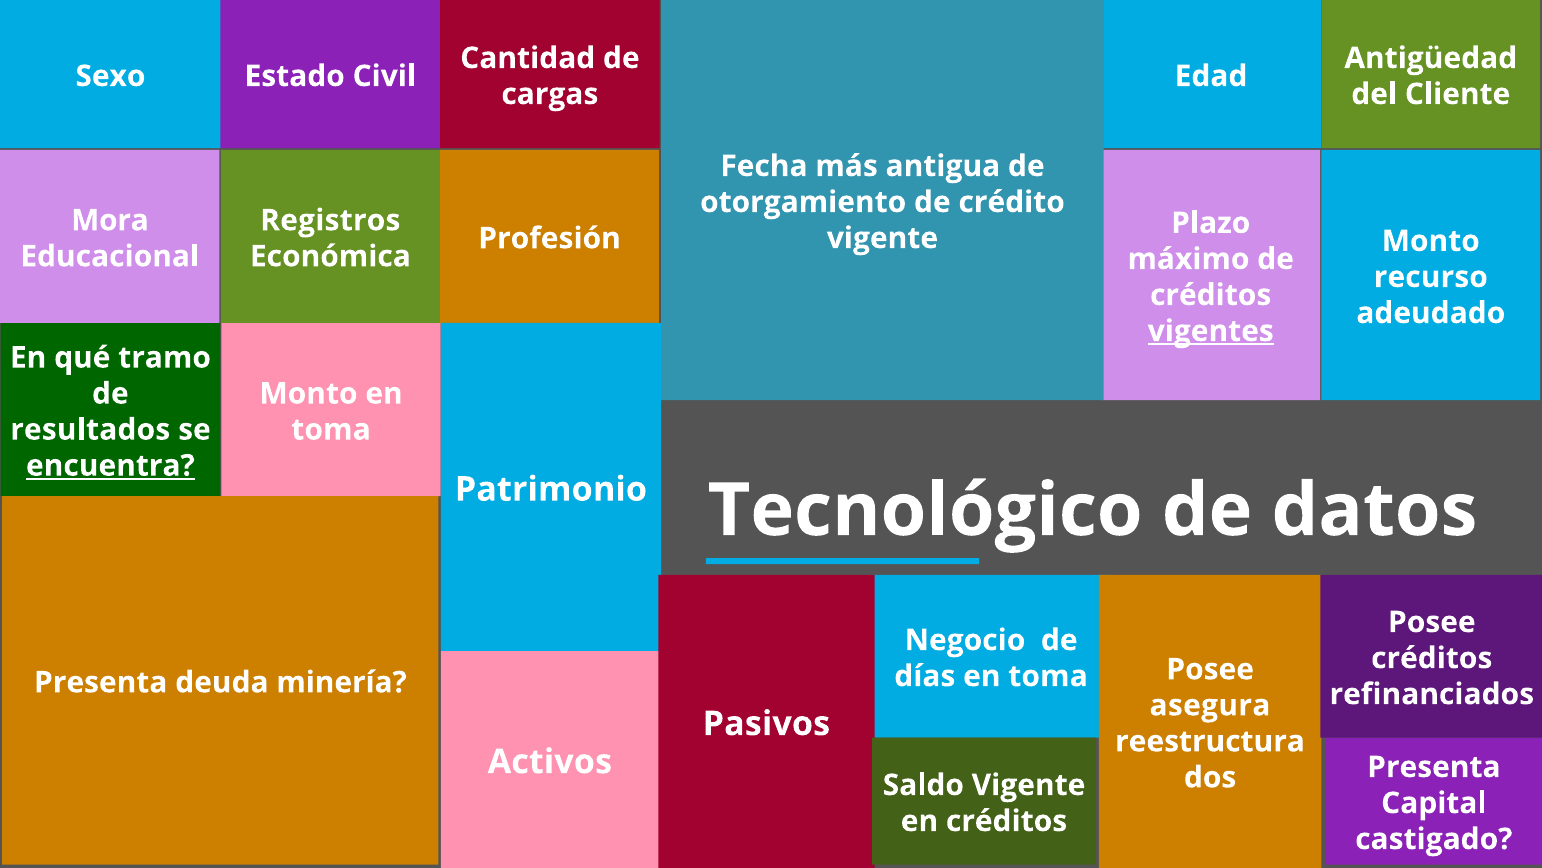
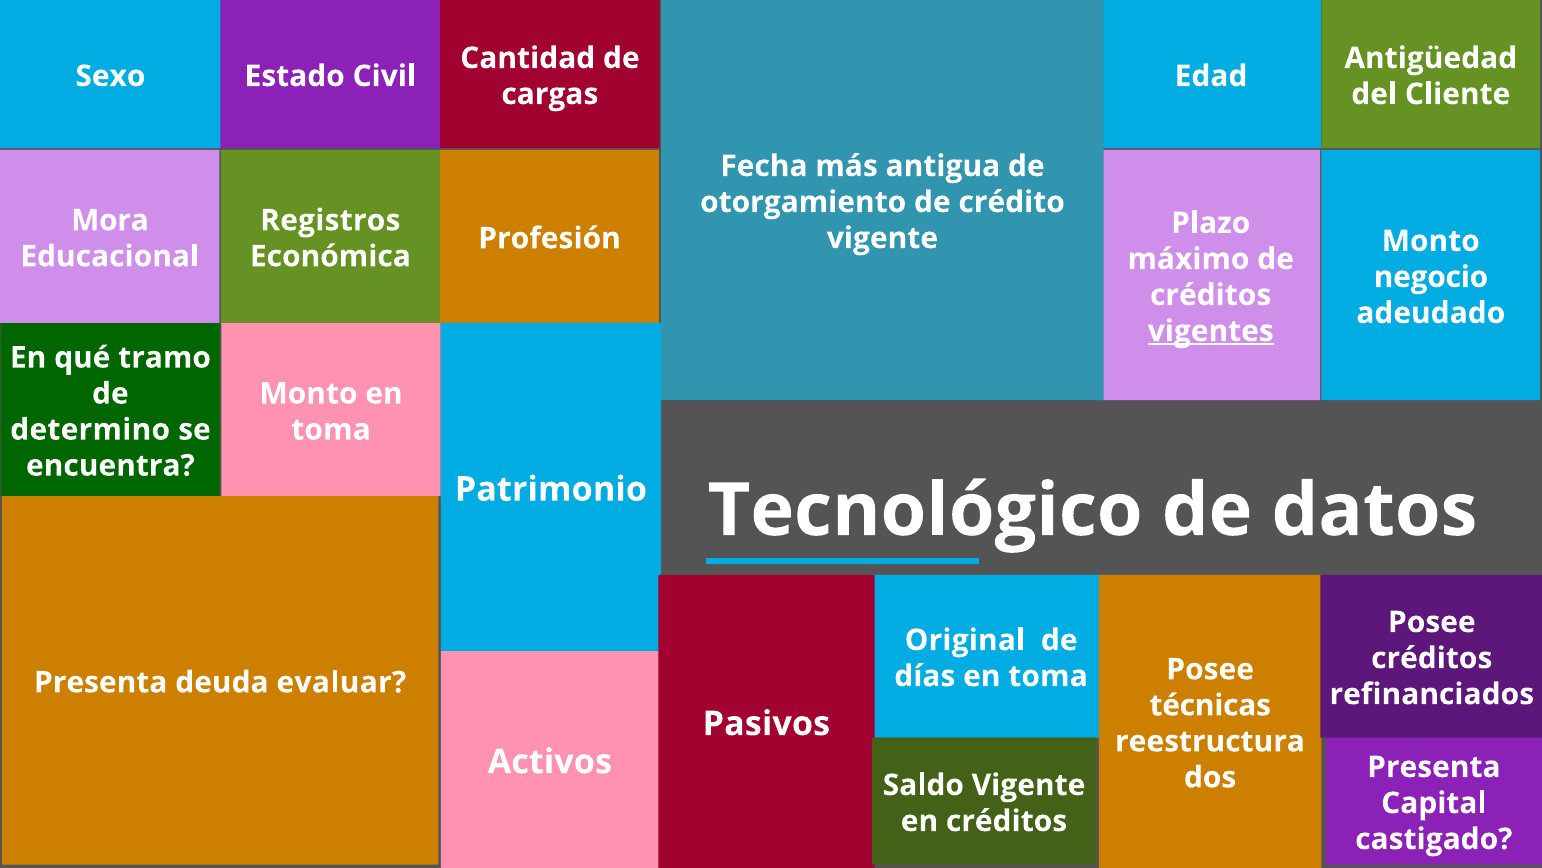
recurso: recurso -> negocio (1431, 277)
resultados: resultados -> determino (90, 429)
encuentra underline: present -> none (110, 465)
Negocio: Negocio -> Original (965, 640)
minería: minería -> evaluar (341, 682)
asegura: asegura -> técnicas (1210, 705)
